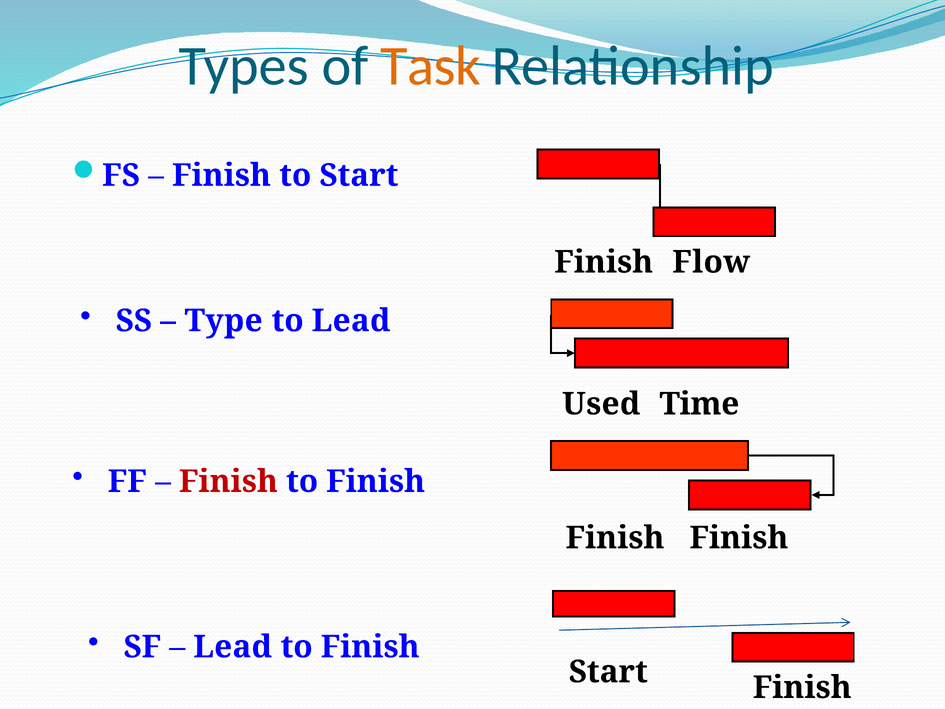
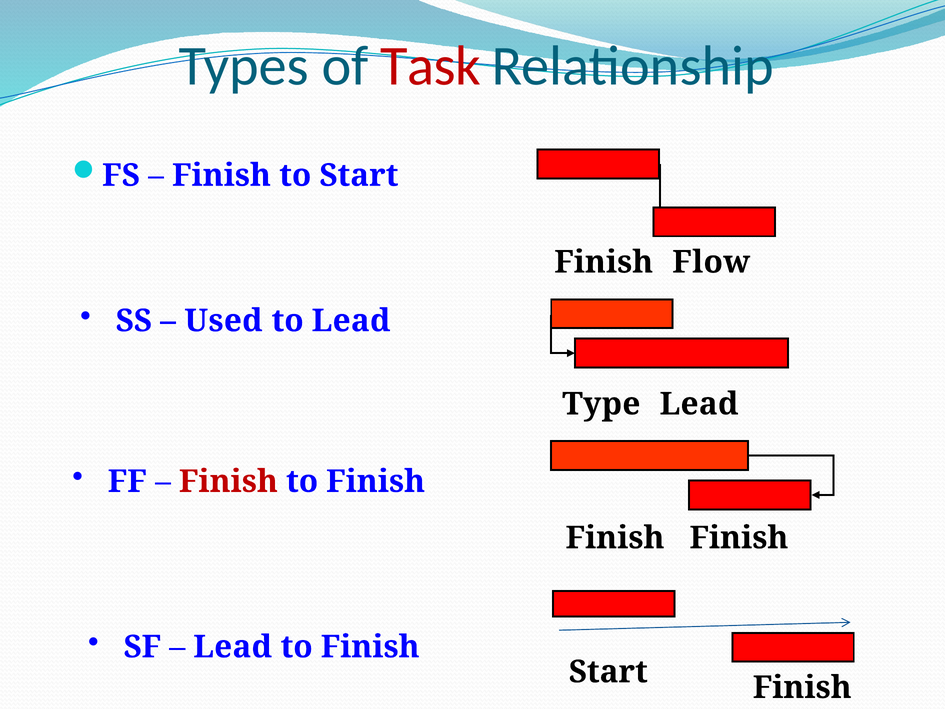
Task colour: orange -> red (430, 66)
Type: Type -> Used (224, 321)
Used: Used -> Type (601, 404)
Time: Time -> Lead (699, 404)
